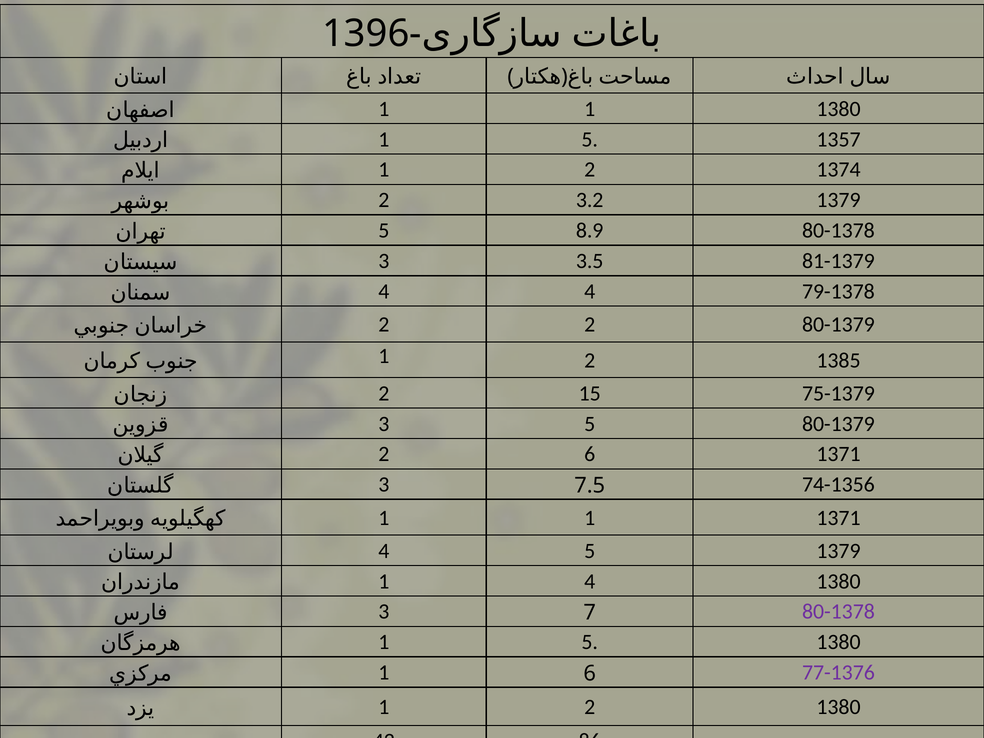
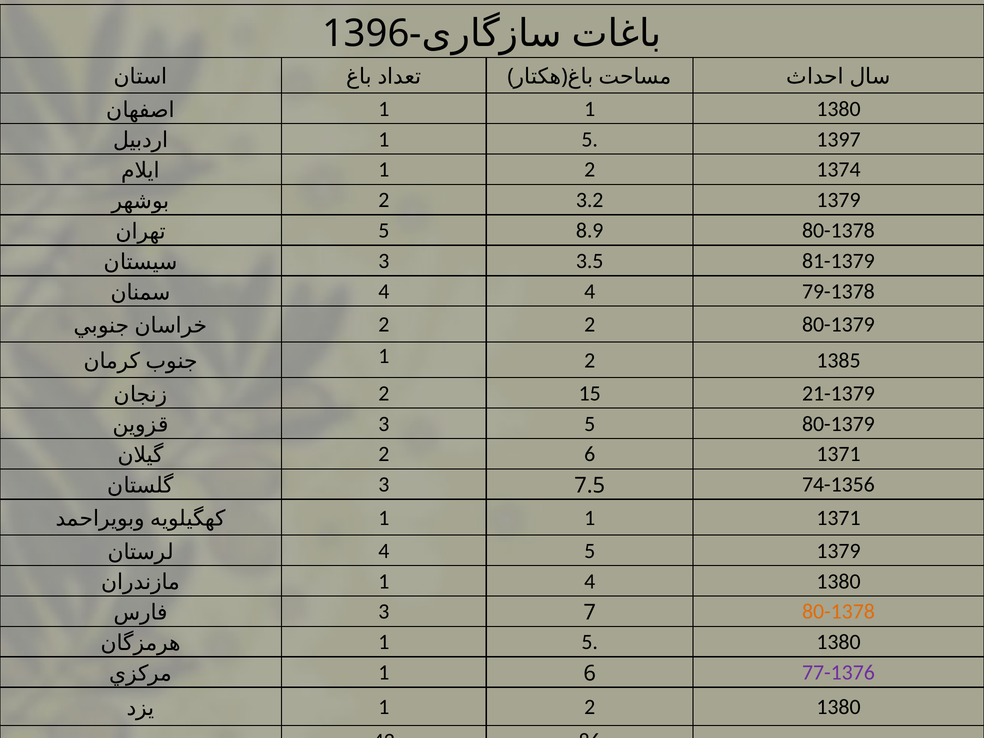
1357: 1357 -> 1397 (839, 139)
75-1379: 75-1379 -> 21-1379 (838, 393)
80-1378 colour: purple -> orange (838, 612)
